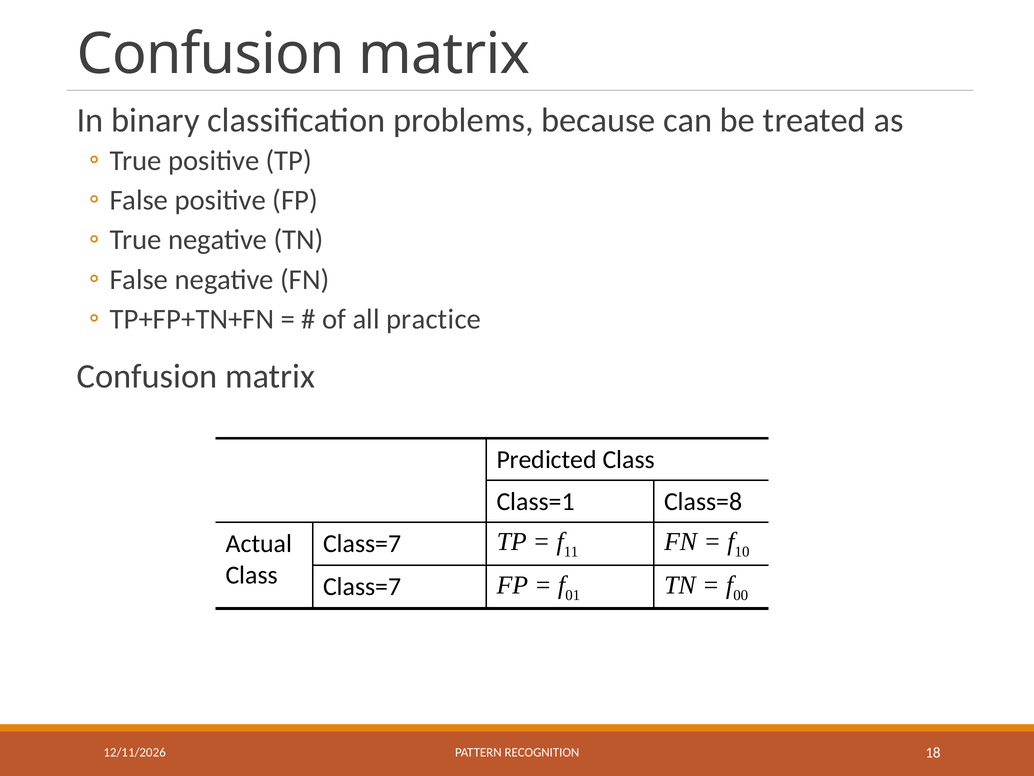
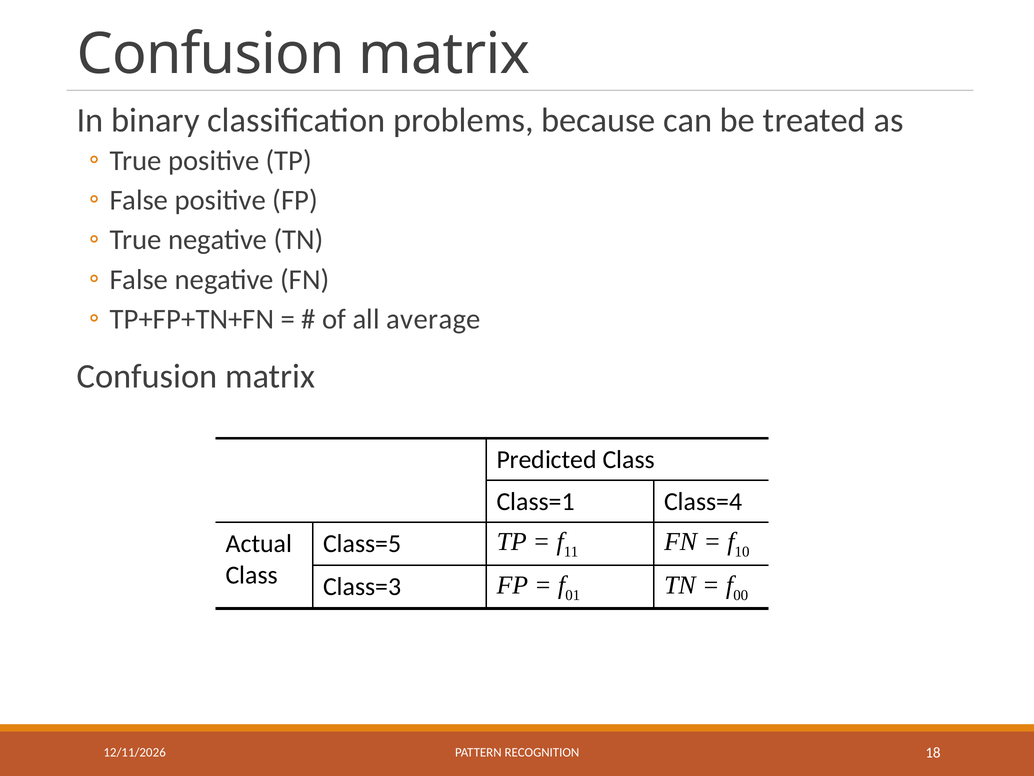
practice: practice -> average (434, 319)
Class=8: Class=8 -> Class=4 (703, 501)
Class=7: Class=7 -> Class=5 (362, 543)
Class=7: Class=7 -> Class=3 (362, 586)
